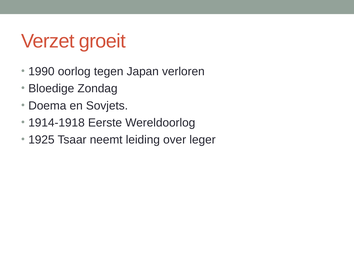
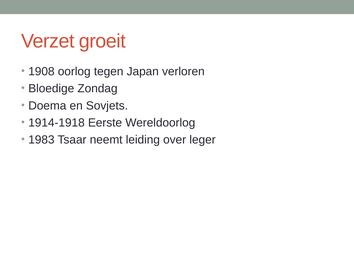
1990: 1990 -> 1908 (41, 72)
1925: 1925 -> 1983 (41, 140)
